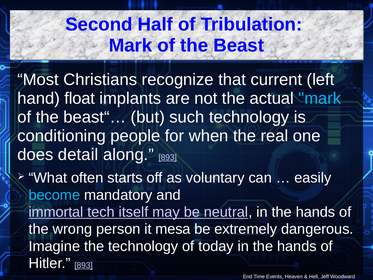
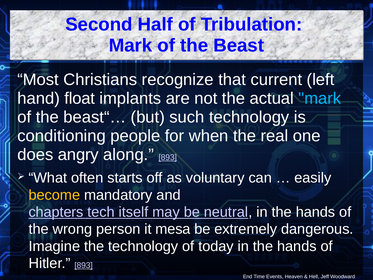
detail: detail -> angry (78, 155)
become colour: light blue -> yellow (54, 195)
immortal: immortal -> chapters (56, 212)
